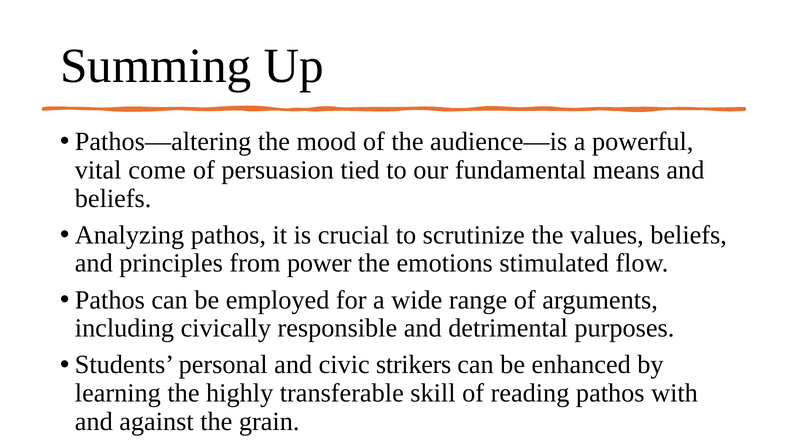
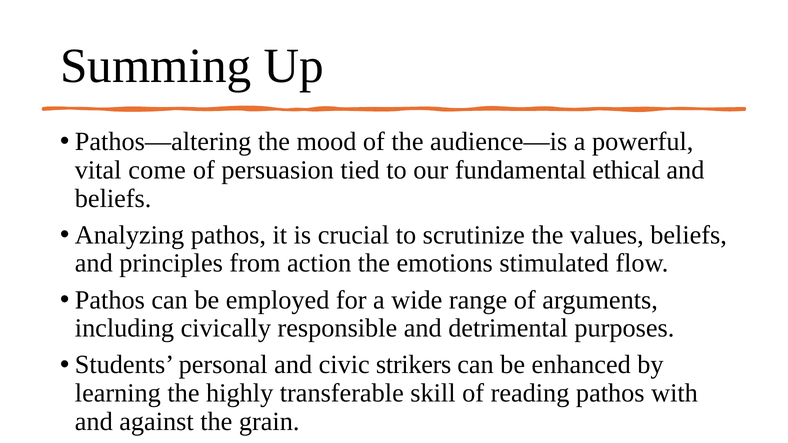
means: means -> ethical (626, 170)
power: power -> action (319, 263)
